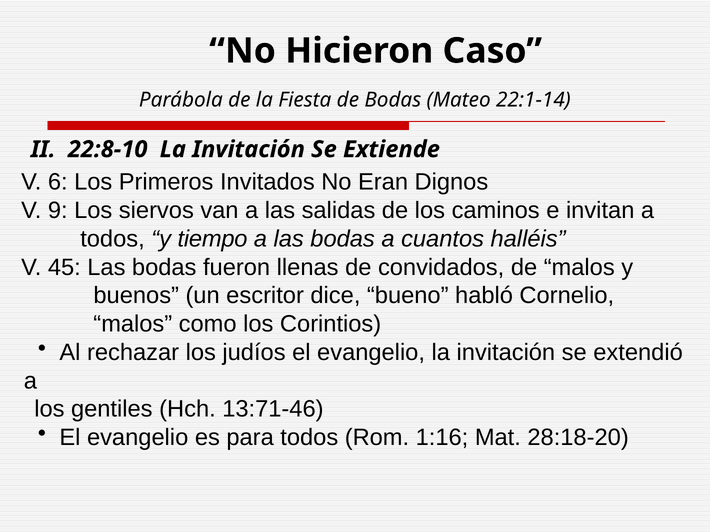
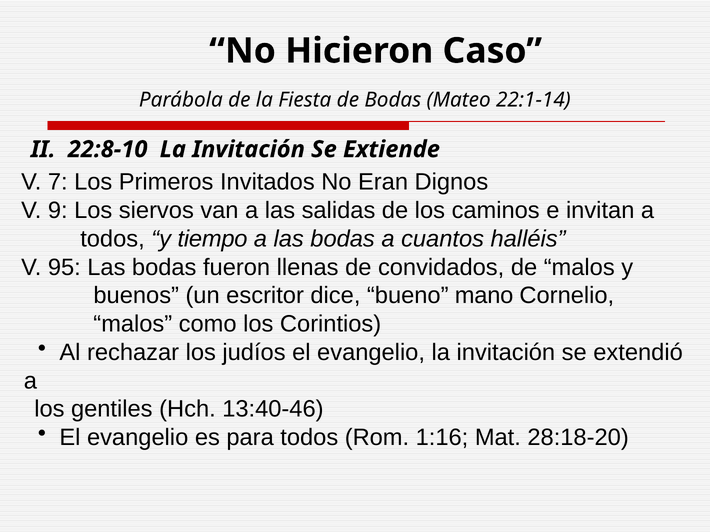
6: 6 -> 7 (58, 182)
45: 45 -> 95 (64, 267)
habló: habló -> mano (484, 296)
13:71-46: 13:71-46 -> 13:40-46 (273, 409)
